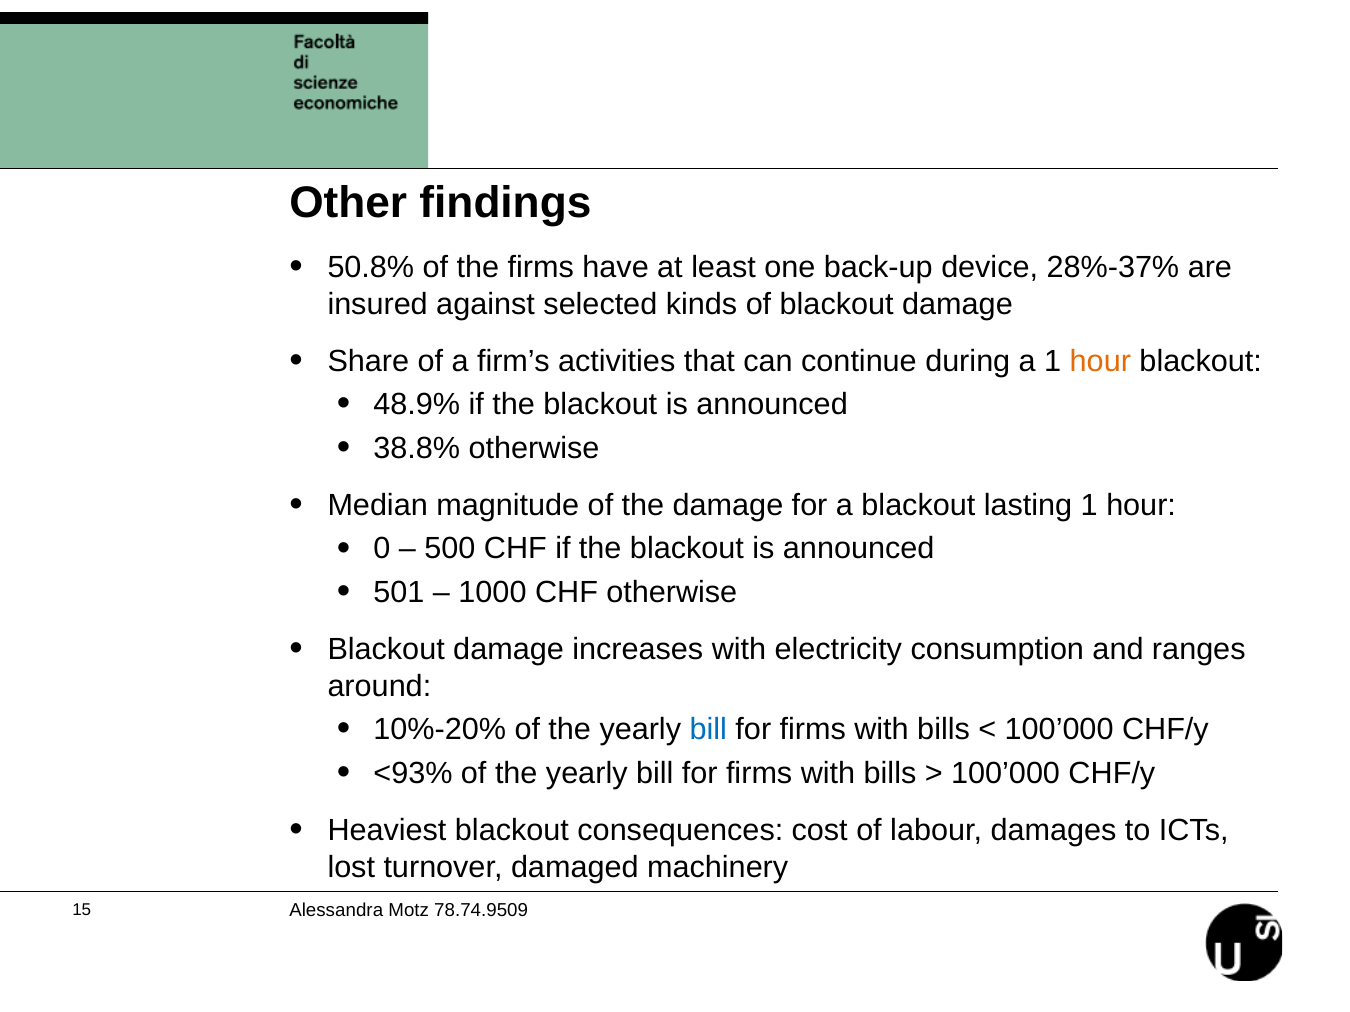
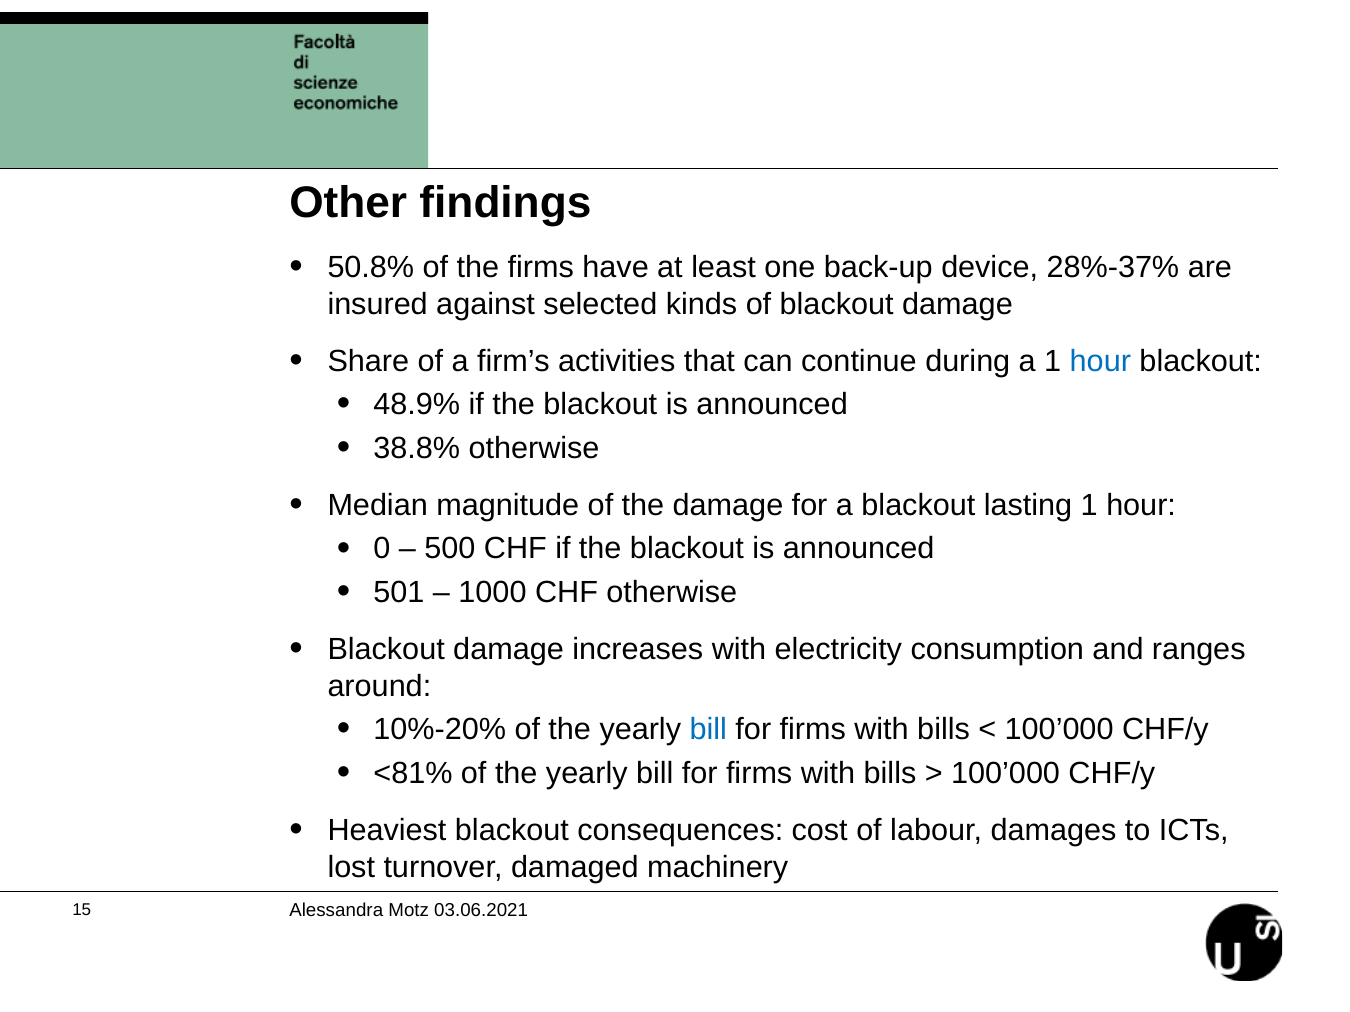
hour colour: orange -> blue (1100, 361)
<93%: <93% -> <81% (413, 774)
78.74.9509: 78.74.9509 -> 03.06.2021 (481, 911)
